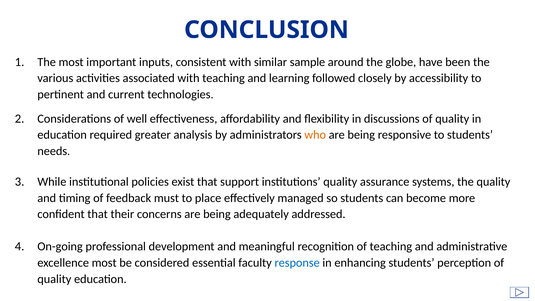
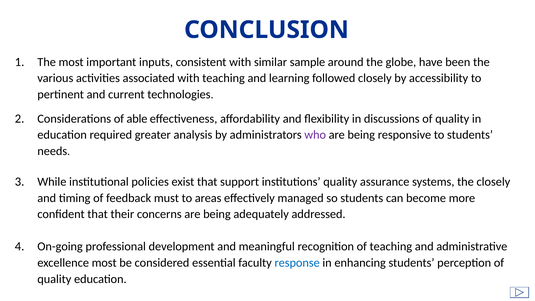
well: well -> able (137, 119)
who colour: orange -> purple (315, 135)
the quality: quality -> closely (493, 182)
place: place -> areas (208, 198)
